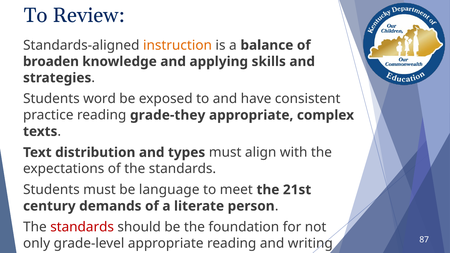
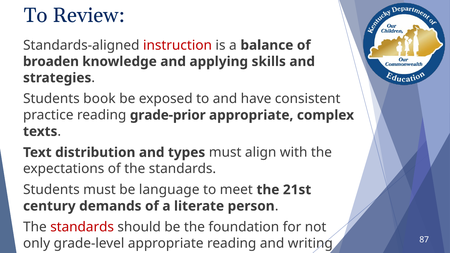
instruction colour: orange -> red (178, 45)
word: word -> book (99, 99)
grade-they: grade-they -> grade-prior (168, 115)
